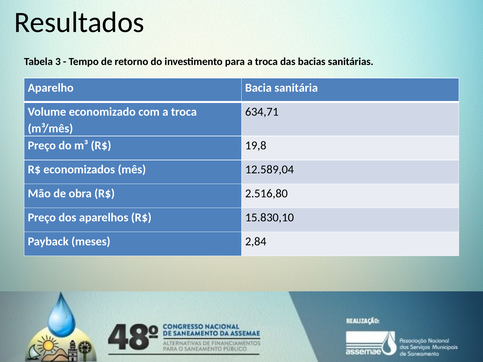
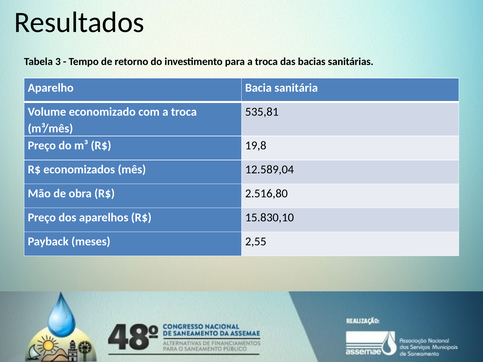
634,71: 634,71 -> 535,81 (262, 112)
2,84: 2,84 -> 2,55 (256, 242)
